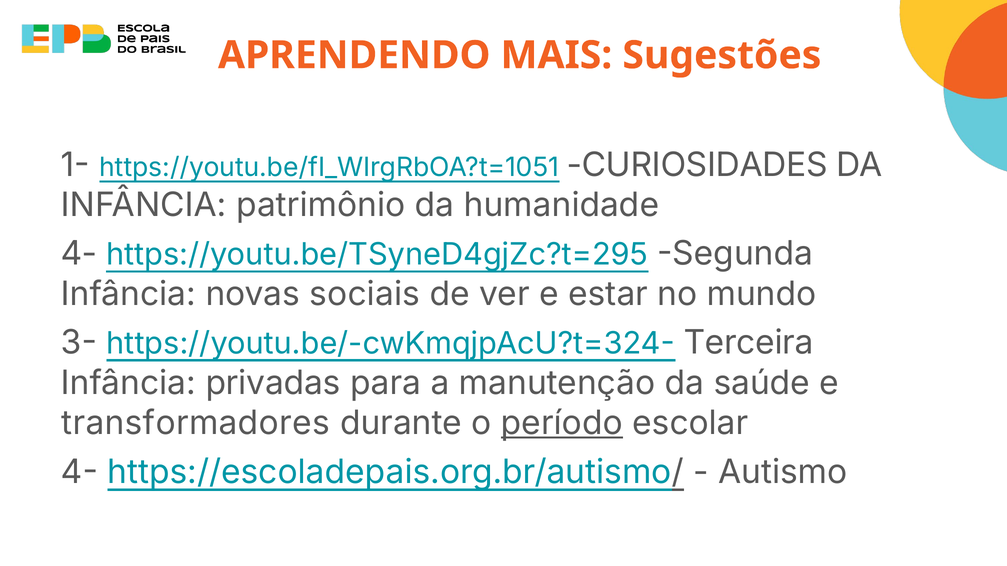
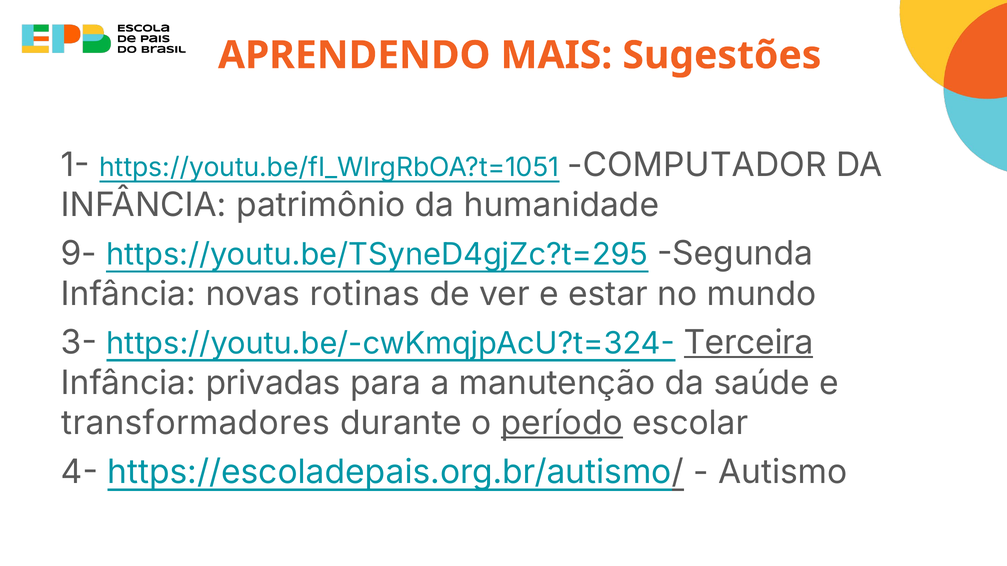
CURIOSIDADES: CURIOSIDADES -> COMPUTADOR (697, 165)
4-: 4- -> 9- (79, 254)
sociais: sociais -> rotinas (365, 294)
Terceira underline: none -> present (749, 343)
